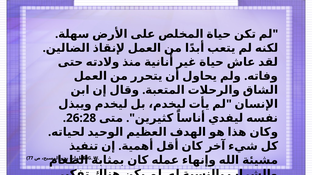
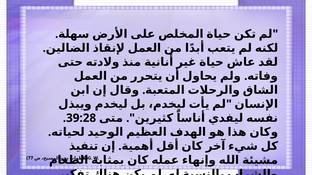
26:28: 26:28 -> 39:28 (81, 118)
